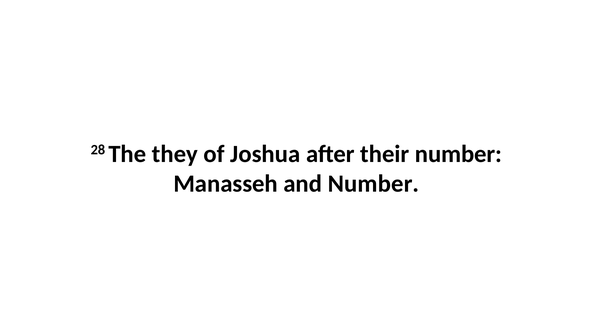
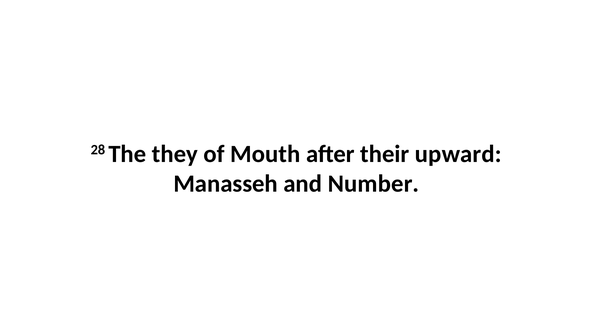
Joshua: Joshua -> Mouth (265, 154)
their number: number -> upward (458, 154)
